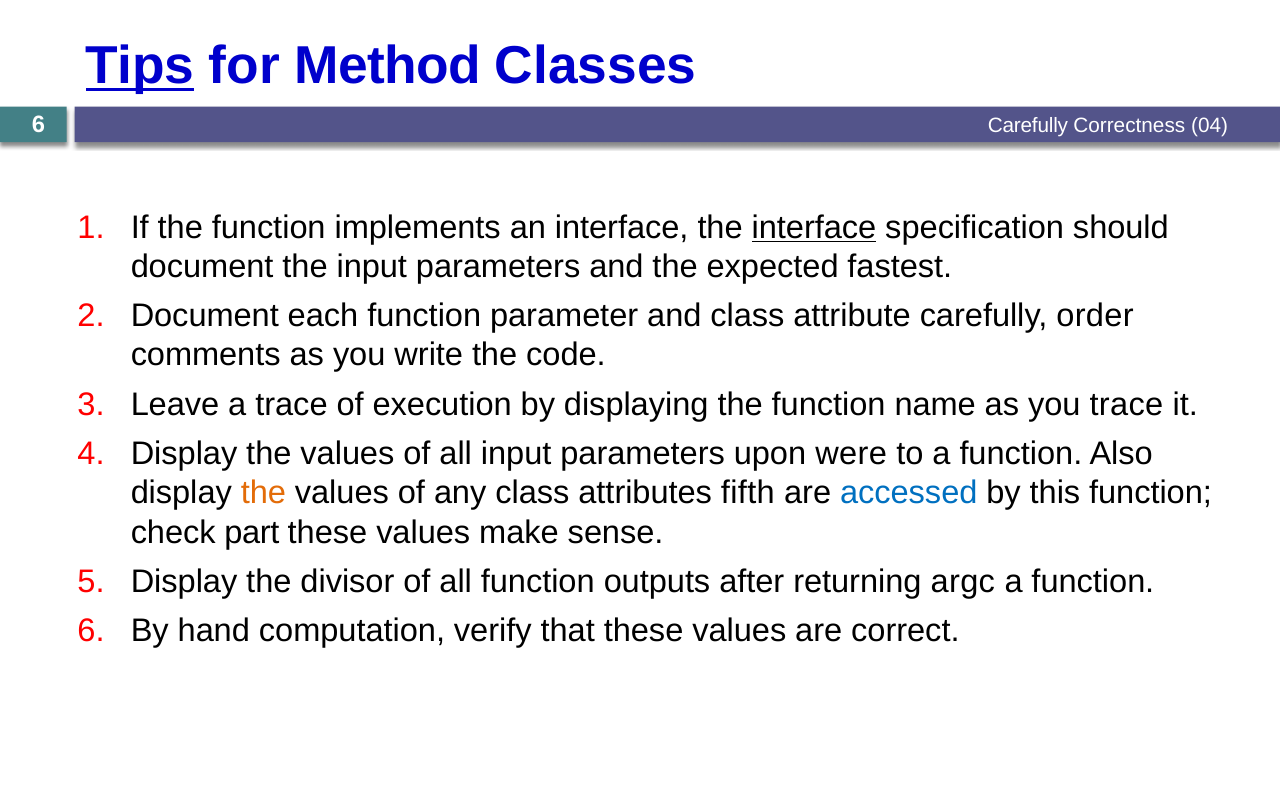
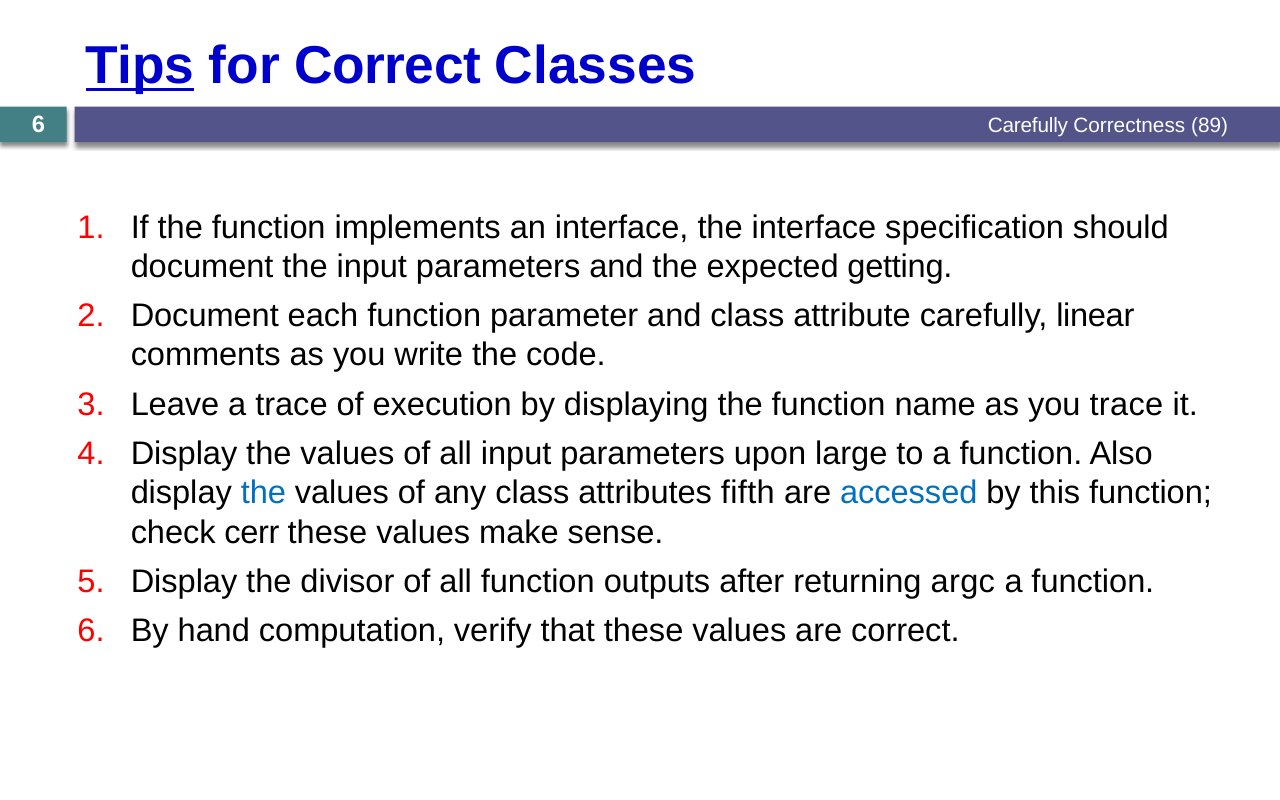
for Method: Method -> Correct (388, 66)
04: 04 -> 89 (1210, 126)
interface underline: present -> none (814, 227)
fastest: fastest -> getting (900, 267)
order: order -> linear (1095, 316)
were: were -> large (851, 454)
the colour: orange -> blue (263, 493)
part: part -> cerr (252, 532)
